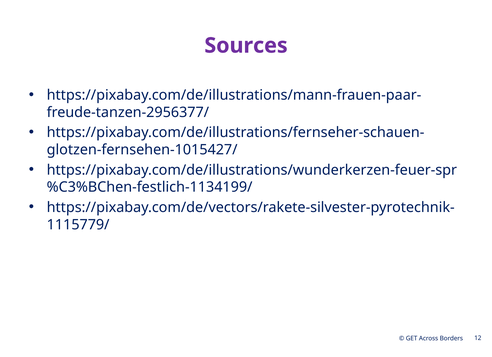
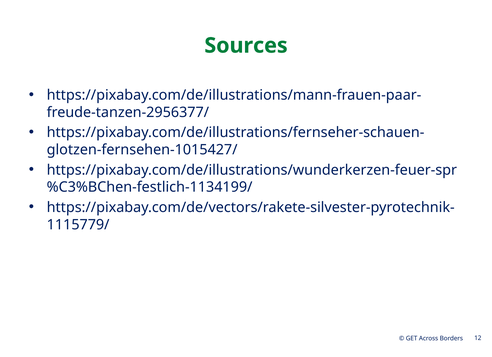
Sources colour: purple -> green (246, 45)
